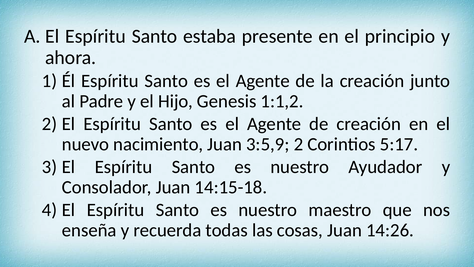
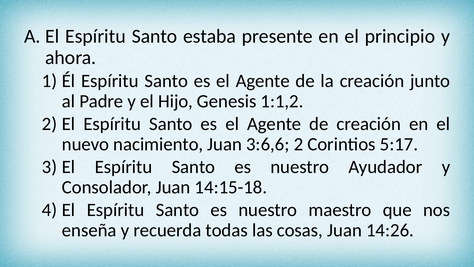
3:5,9: 3:5,9 -> 3:6,6 (268, 144)
